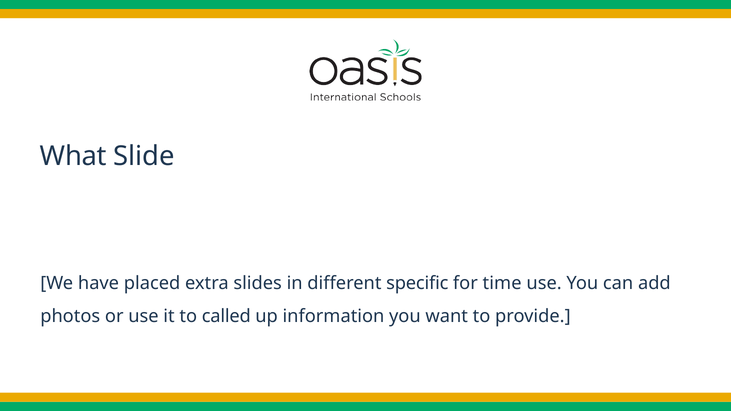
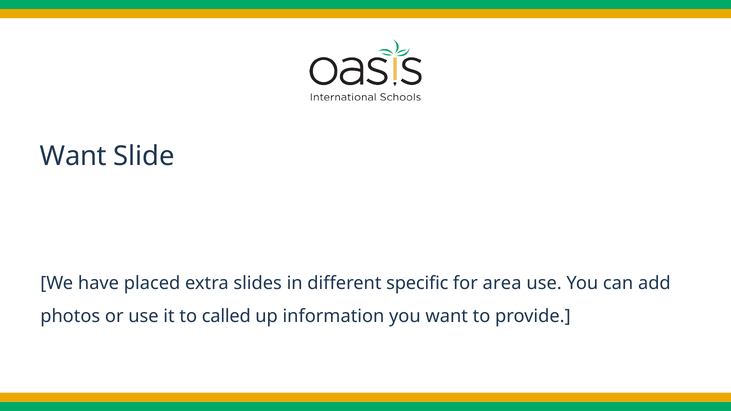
What: What -> Want (73, 156)
time: time -> area (502, 284)
